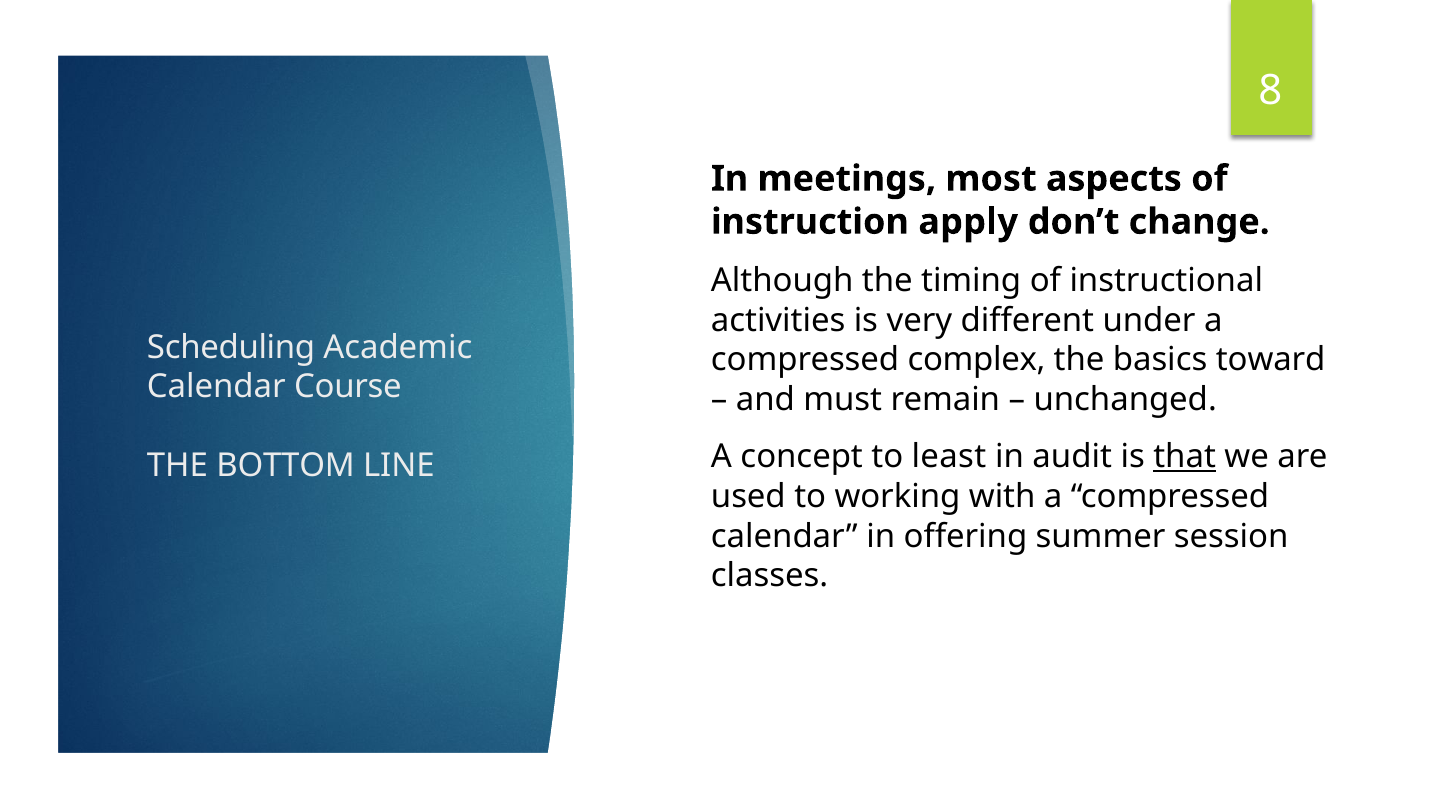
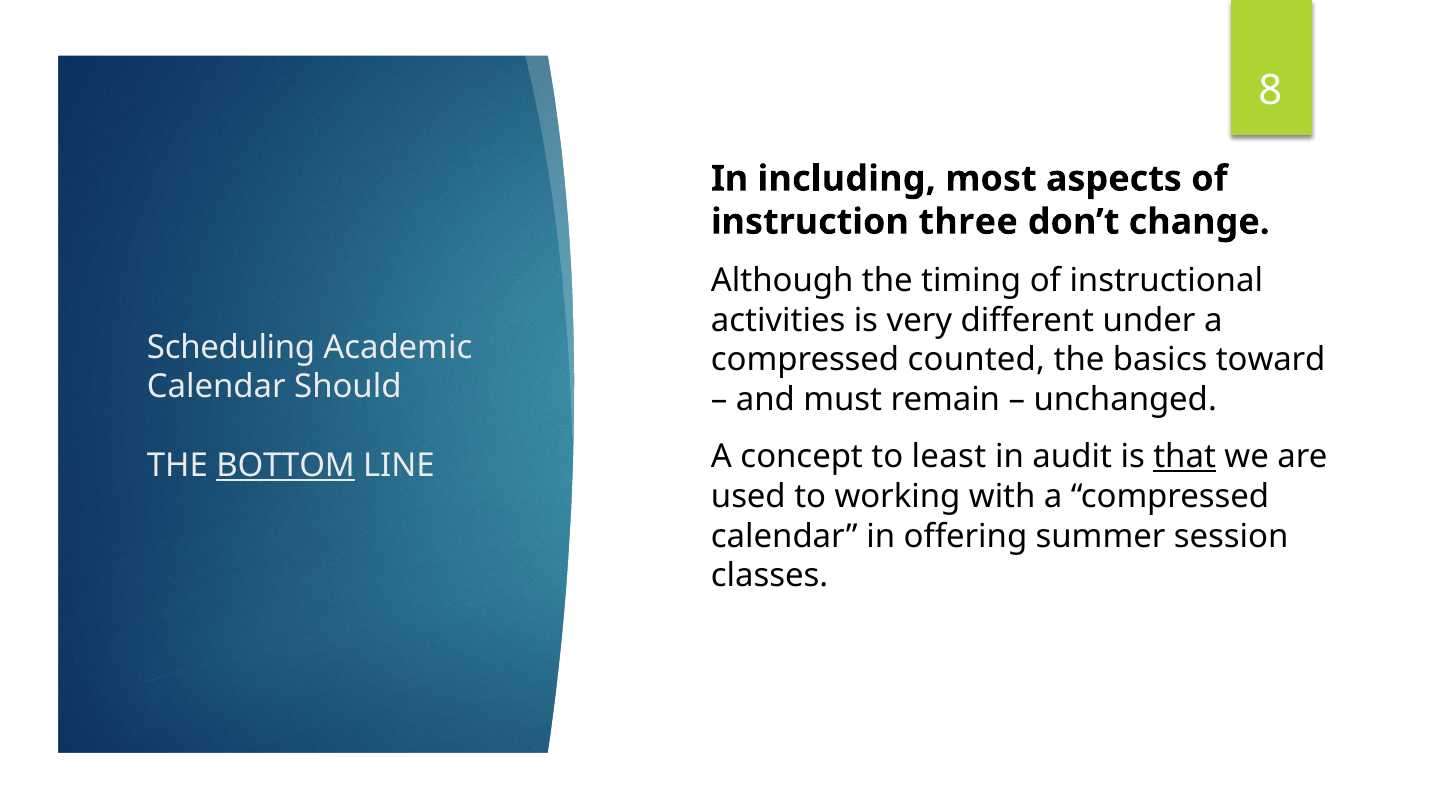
meetings: meetings -> including (847, 179)
apply: apply -> three (968, 222)
complex: complex -> counted (976, 360)
Course: Course -> Should (348, 387)
BOTTOM underline: none -> present (286, 466)
